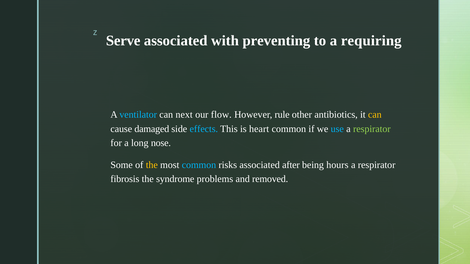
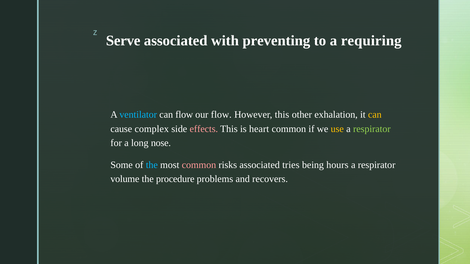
can next: next -> flow (184, 115)
However rule: rule -> this (282, 115)
antibiotics: antibiotics -> exhalation (336, 115)
damaged: damaged -> complex (152, 129)
effects colour: light blue -> pink (204, 129)
use colour: light blue -> yellow (337, 129)
the colour: yellow -> light blue (152, 165)
common colour: light blue -> pink (199, 165)
after: after -> tries (291, 165)
fibrosis: fibrosis -> volume (125, 179)
syndrome: syndrome -> procedure (175, 179)
removed: removed -> recovers (270, 179)
